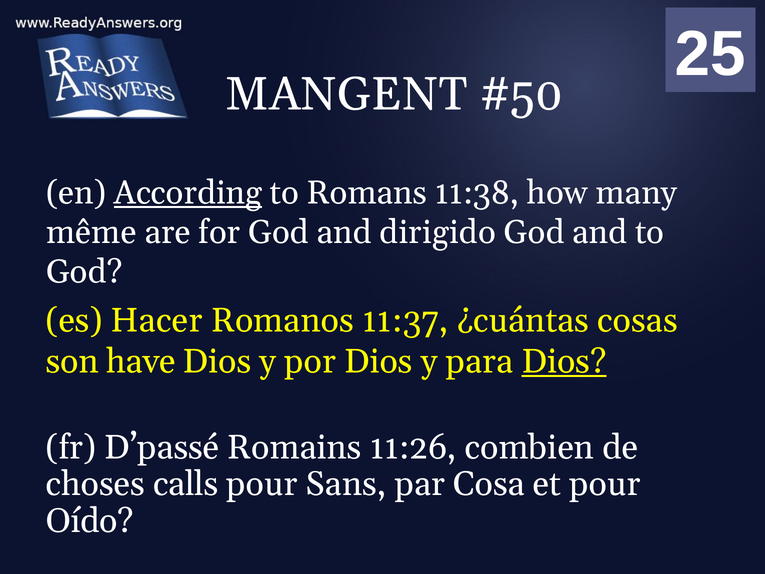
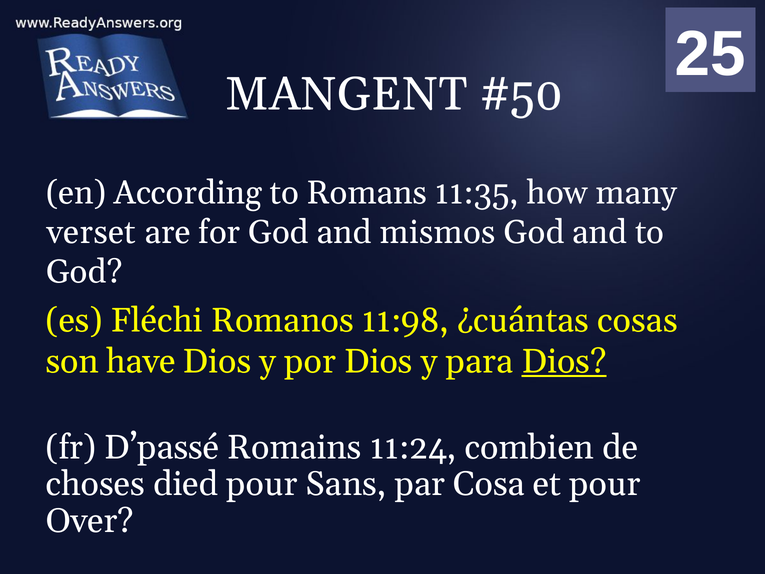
According underline: present -> none (188, 193)
11:38: 11:38 -> 11:35 (477, 193)
même: même -> verset (91, 232)
dirigido: dirigido -> mismos (438, 232)
Hacer: Hacer -> Fléchi (157, 320)
11:37: 11:37 -> 11:98 (406, 320)
11:26: 11:26 -> 11:24 (413, 447)
calls: calls -> died (186, 484)
Oído: Oído -> Over (90, 521)
